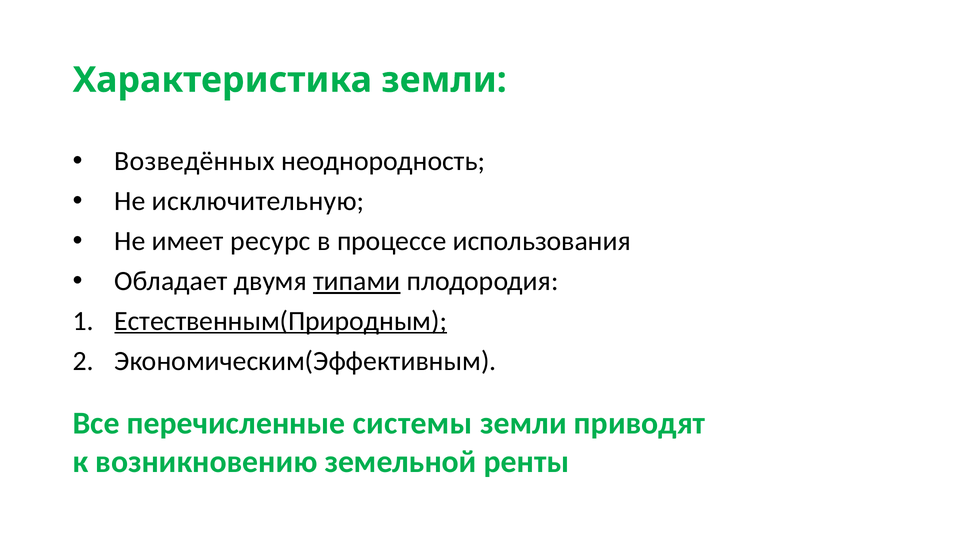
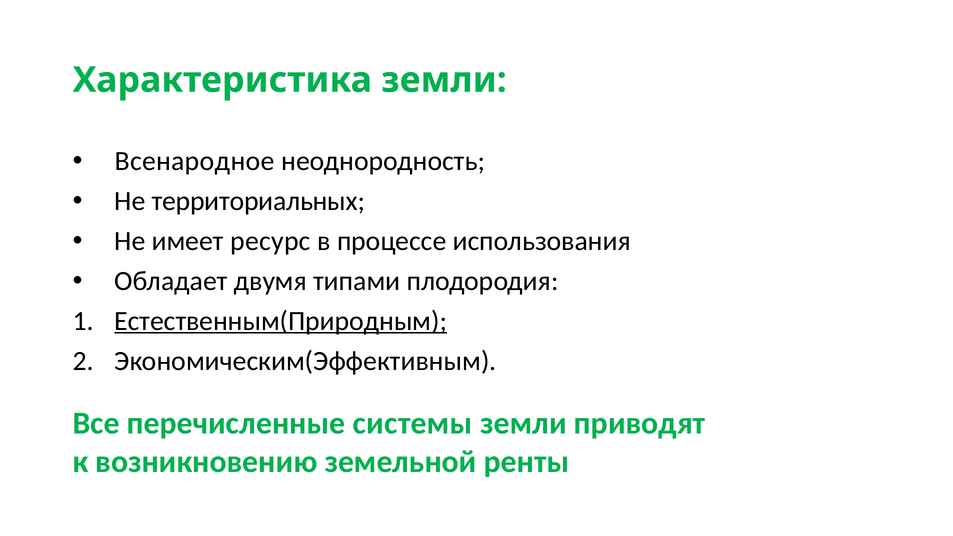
Возведённых: Возведённых -> Всенародное (195, 161)
исключительную: исключительную -> территориальных (258, 201)
типами underline: present -> none (357, 281)
